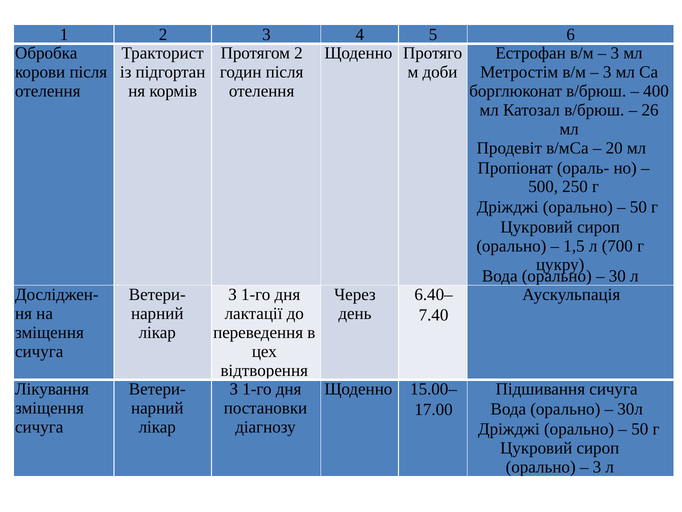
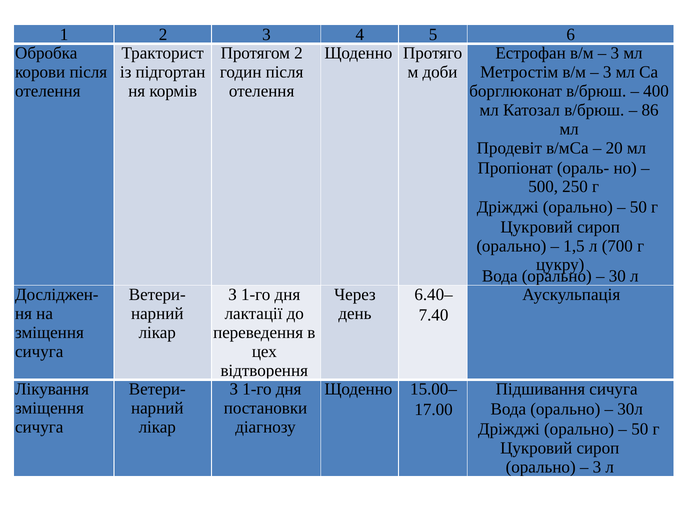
26: 26 -> 86 (650, 110)
